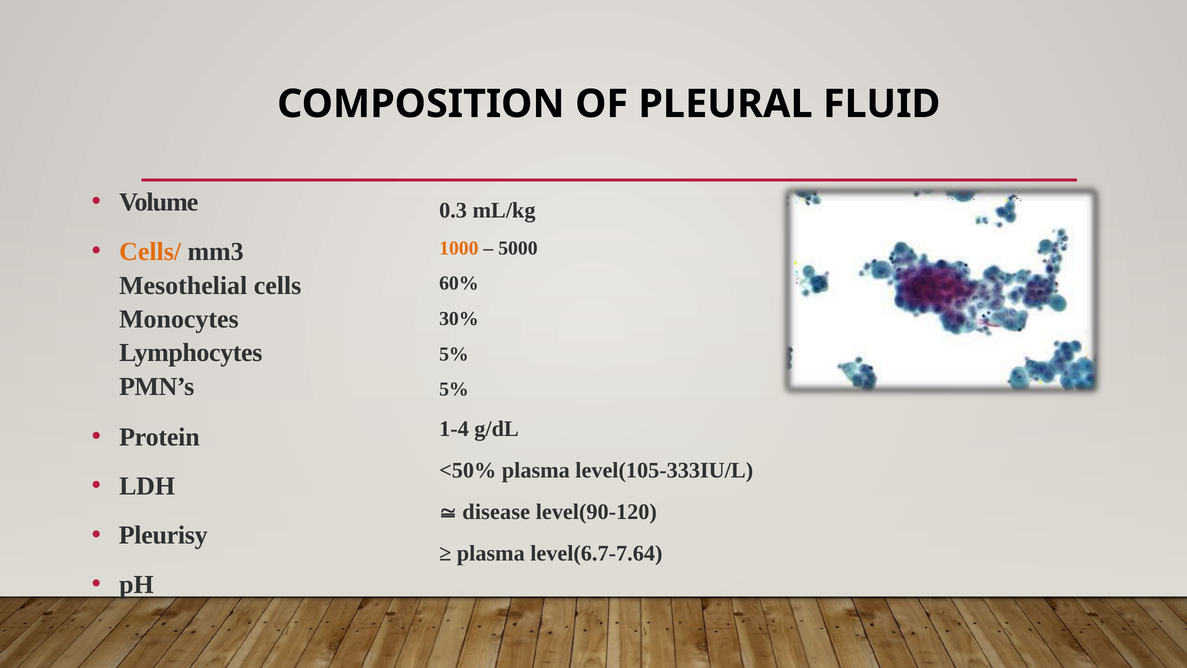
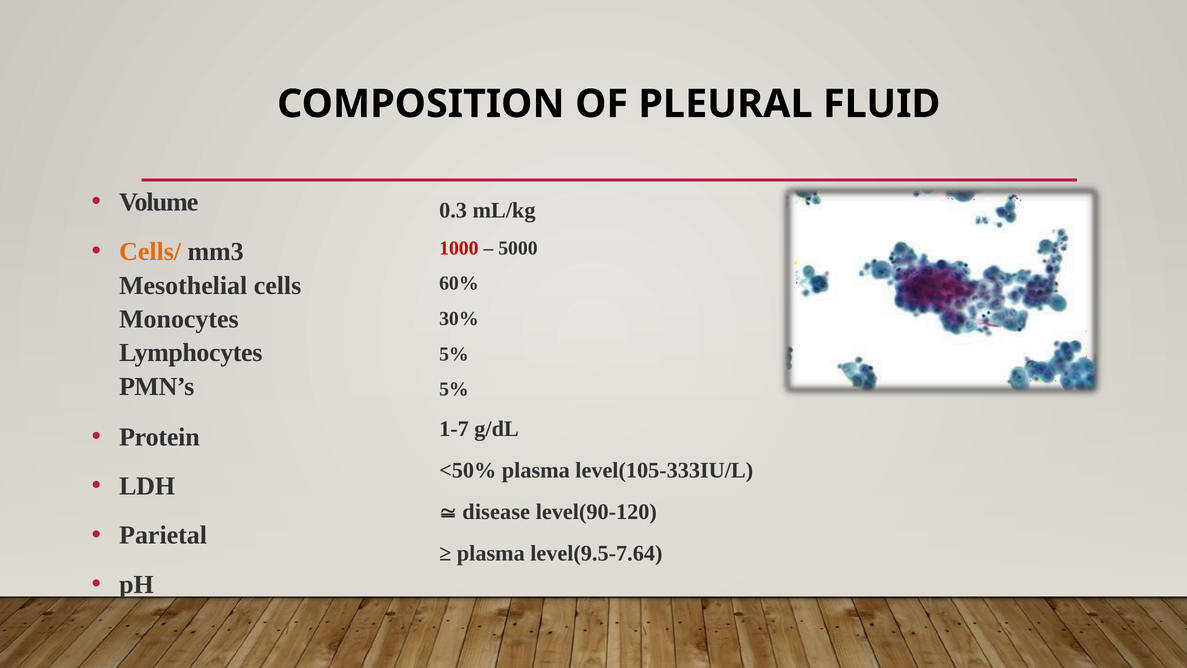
1000 colour: orange -> red (459, 248)
1-4: 1-4 -> 1-7 (454, 429)
Pleurisy: Pleurisy -> Parietal (163, 535)
level(6.7-7.64: level(6.7-7.64 -> level(9.5-7.64 (596, 553)
